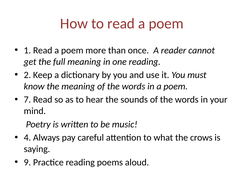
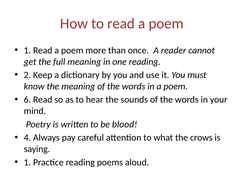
7: 7 -> 6 (27, 100)
music: music -> blood (125, 124)
9: 9 -> 1 (27, 162)
